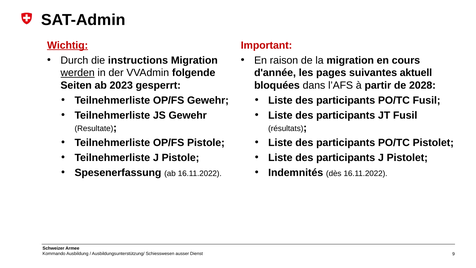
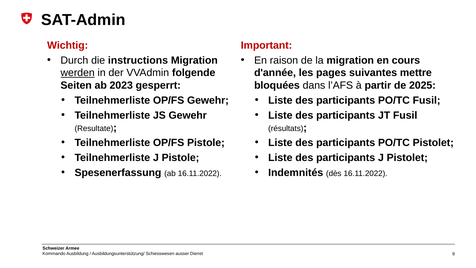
Wichtig underline: present -> none (68, 45)
aktuell: aktuell -> mettre (416, 73)
2028: 2028 -> 2025 (422, 85)
